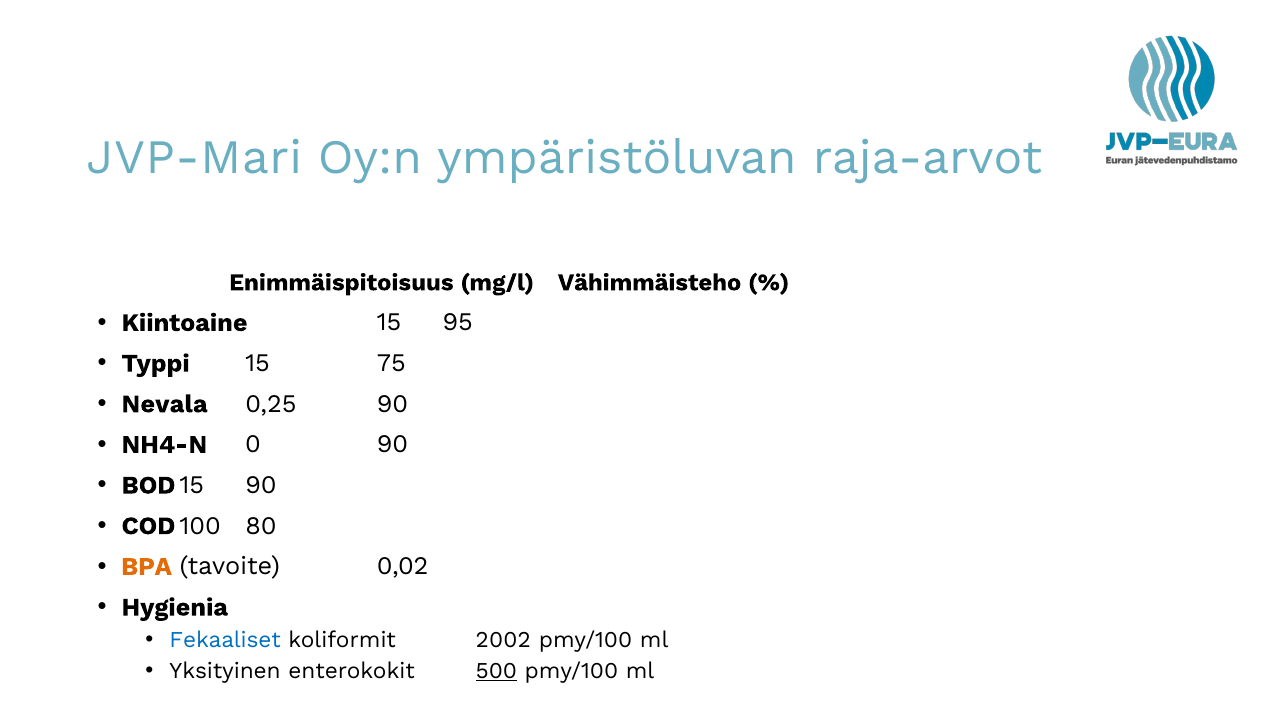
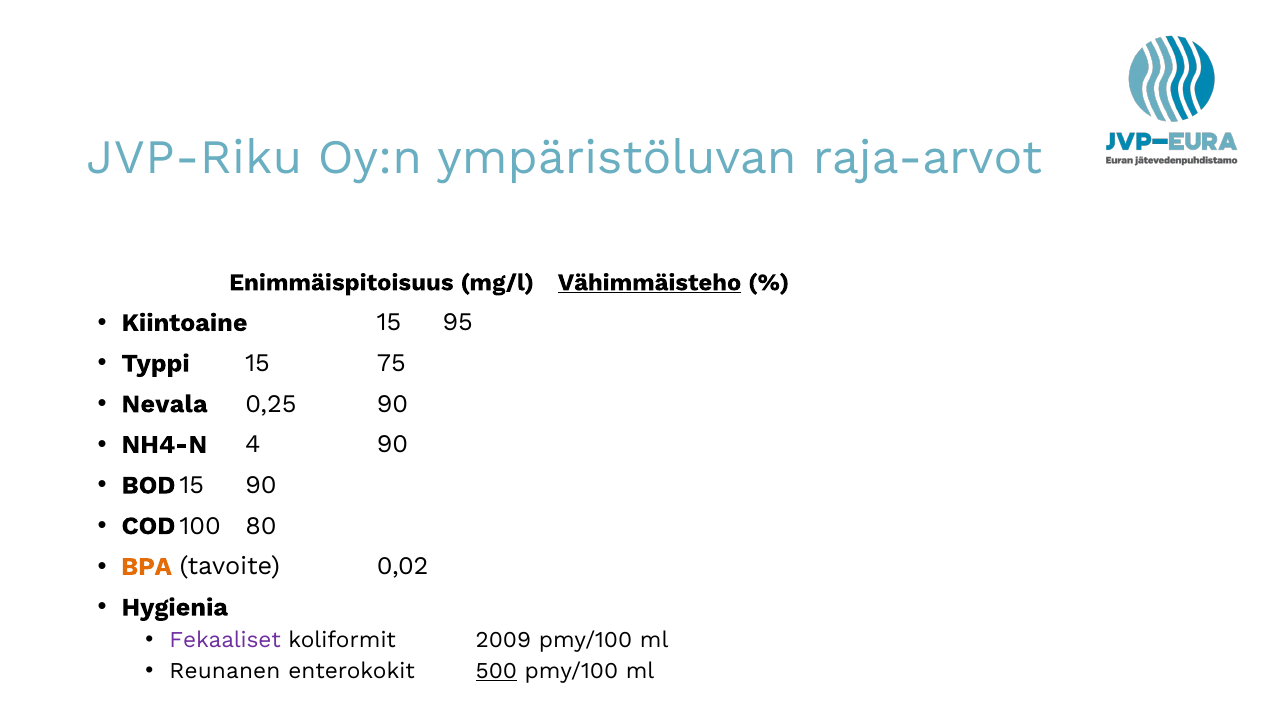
JVP-Mari: JVP-Mari -> JVP-Riku (194, 158)
Vähimmäisteho underline: none -> present (650, 283)
0: 0 -> 4 (253, 445)
Fekaaliset colour: blue -> purple (225, 640)
2002: 2002 -> 2009 (503, 640)
Yksityinen: Yksityinen -> Reunanen (225, 671)
